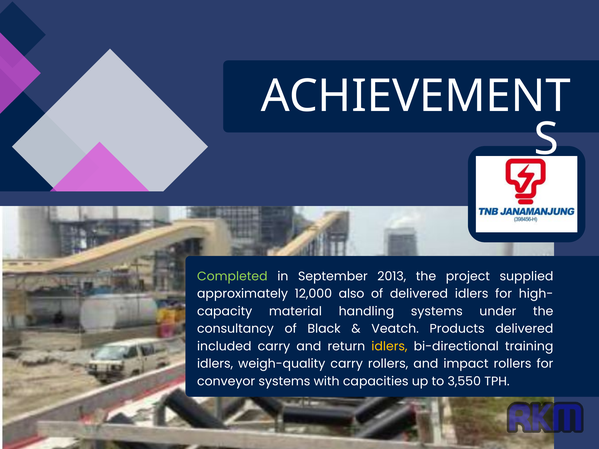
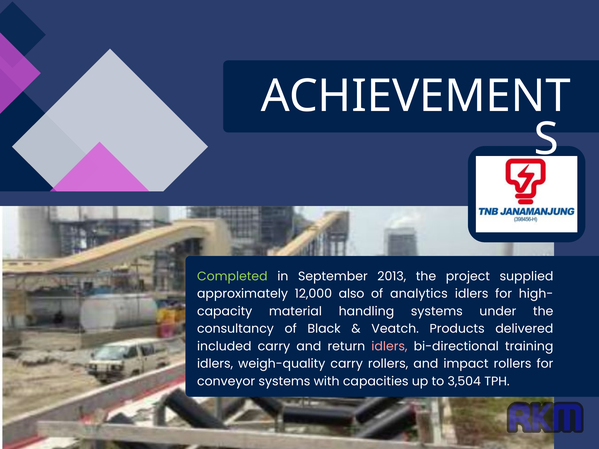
of delivered: delivered -> analytics (419, 294)
idlers colour: yellow -> pink (389, 346)
3,550: 3,550 -> 3,504 (464, 381)
